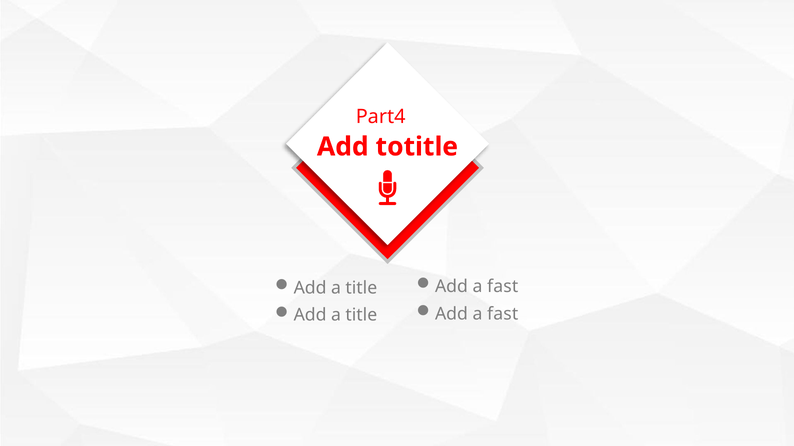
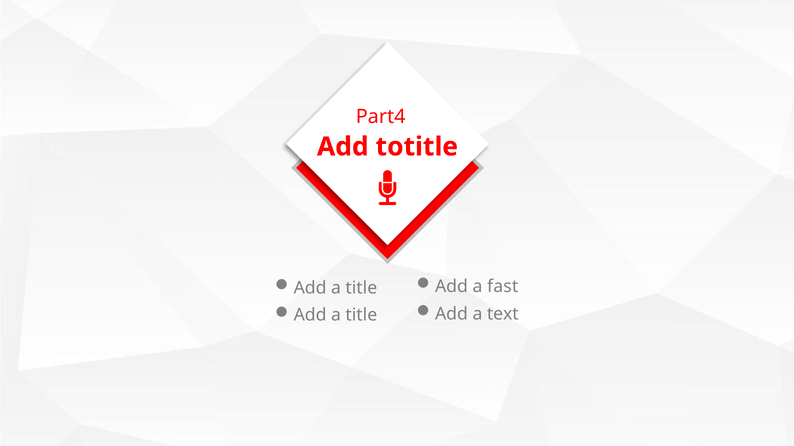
fast: fast -> text (503, 314)
